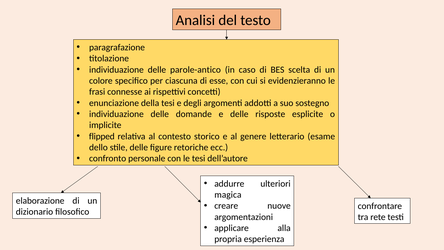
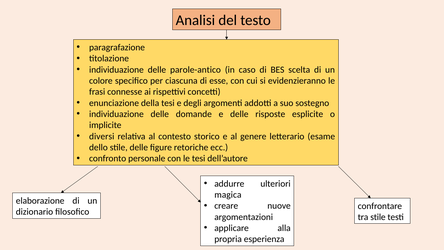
flipped: flipped -> diversi (102, 136)
tra rete: rete -> stile (378, 217)
